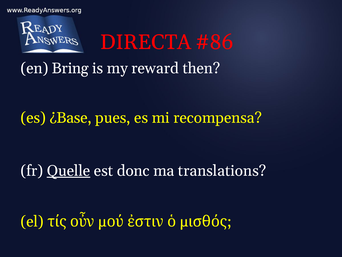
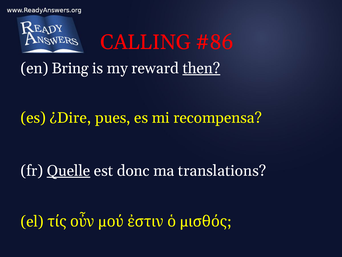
DIRECTA: DIRECTA -> CALLING (146, 42)
then underline: none -> present (201, 68)
¿Base: ¿Base -> ¿Dire (70, 118)
